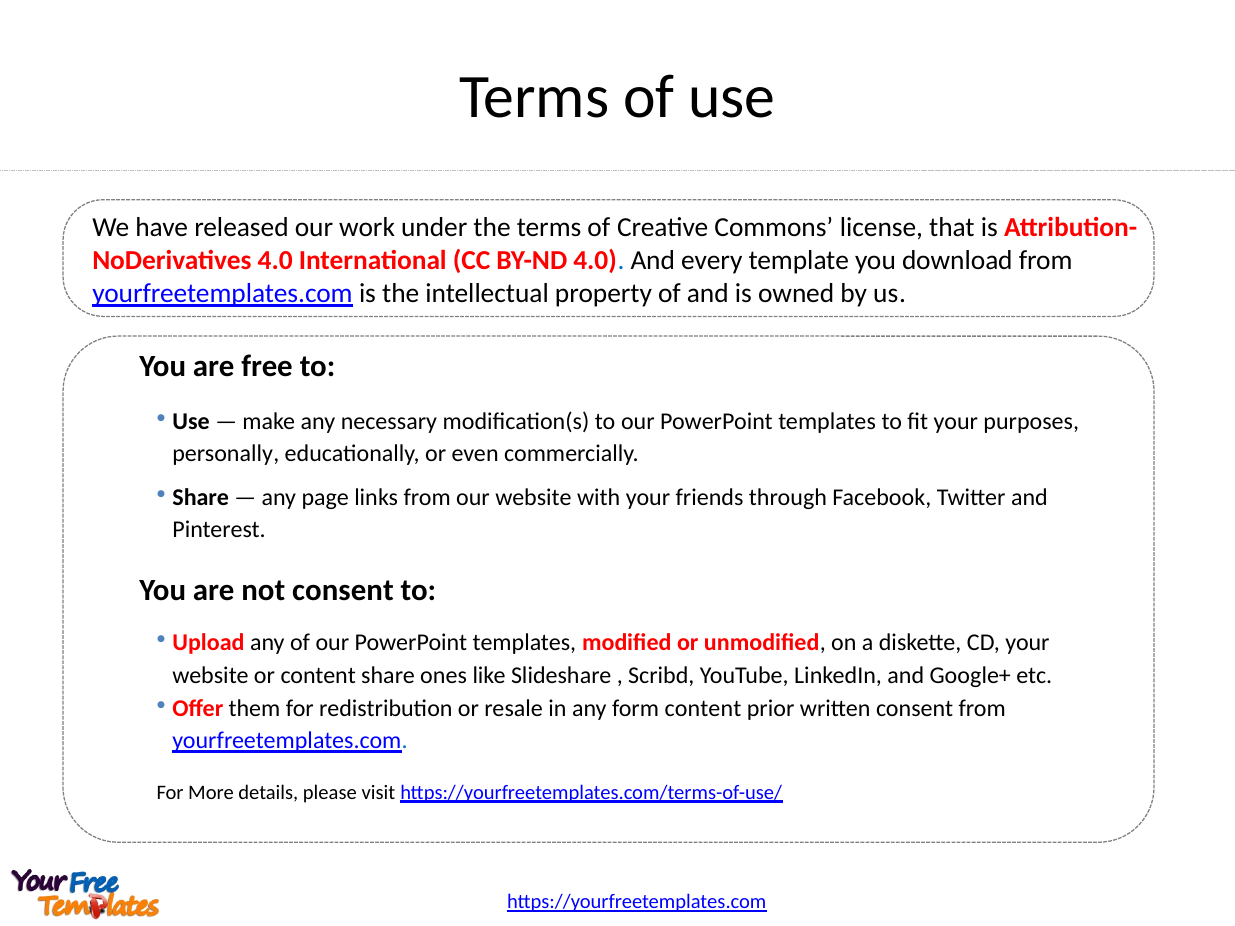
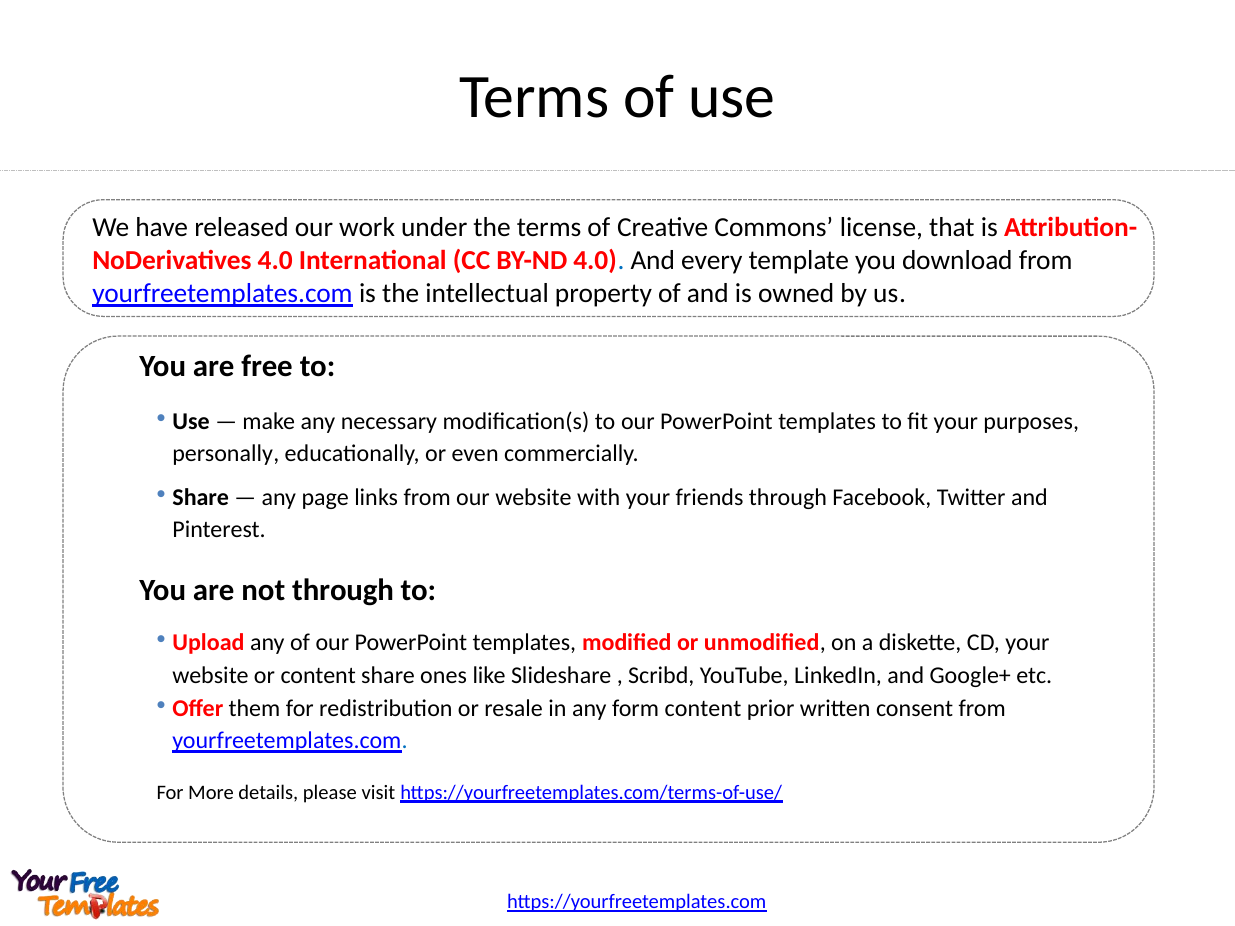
not consent: consent -> through (343, 590)
